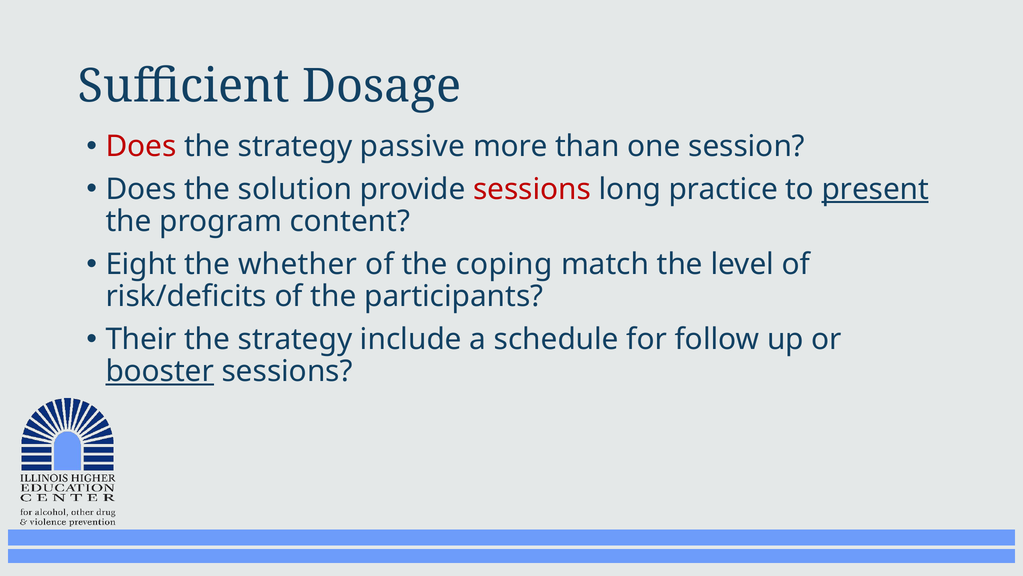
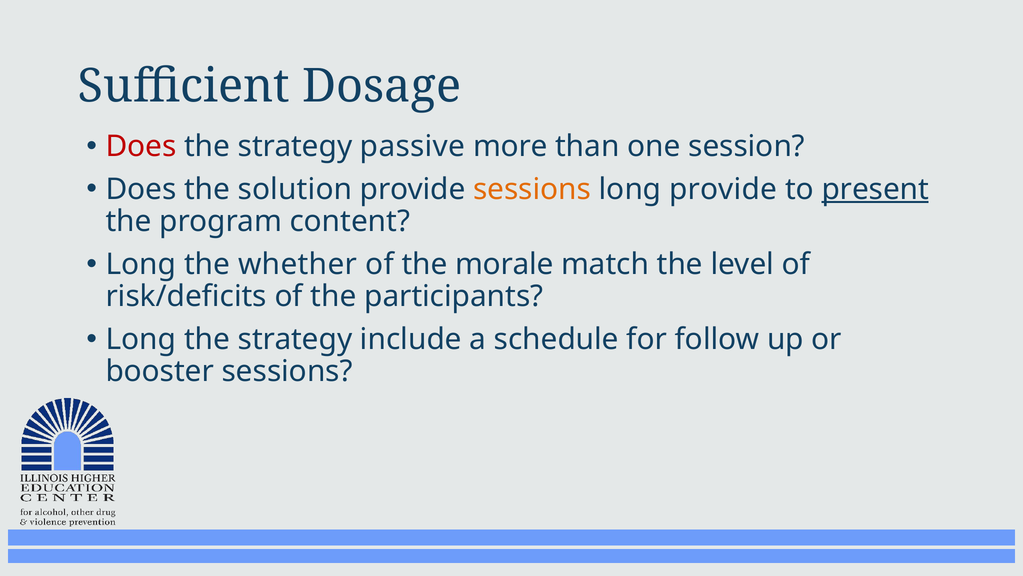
sessions colour: red -> orange (532, 189)
long practice: practice -> provide (723, 189)
Eight: Eight -> Long (141, 264)
coping: coping -> morale (504, 264)
Their: Their -> Long (141, 339)
booster underline: present -> none (160, 371)
